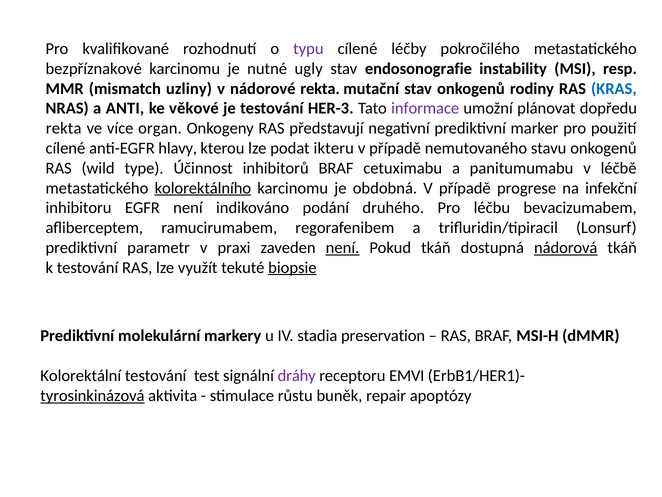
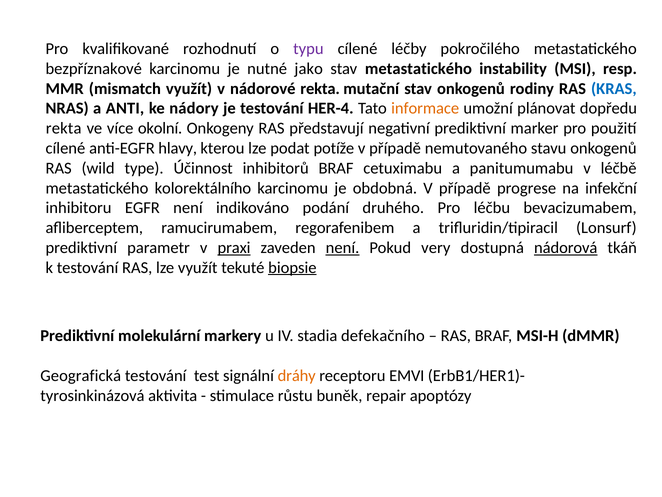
ugly: ugly -> jako (309, 69)
stav endosonografie: endosonografie -> metastatického (418, 69)
mismatch uzliny: uzliny -> využít (189, 89)
věkové: věkové -> nádory (194, 108)
HER-3: HER-3 -> HER-4 (331, 108)
informace colour: purple -> orange (425, 108)
organ: organ -> okolní (160, 128)
ikteru: ikteru -> potíže (334, 148)
kolorektálního underline: present -> none (203, 188)
praxi underline: none -> present (234, 247)
Pokud tkáň: tkáň -> very (436, 247)
preservation: preservation -> defekačního (383, 336)
Kolorektální: Kolorektální -> Geografická (81, 375)
dráhy colour: purple -> orange (297, 375)
tyrosinkinázová underline: present -> none (92, 395)
